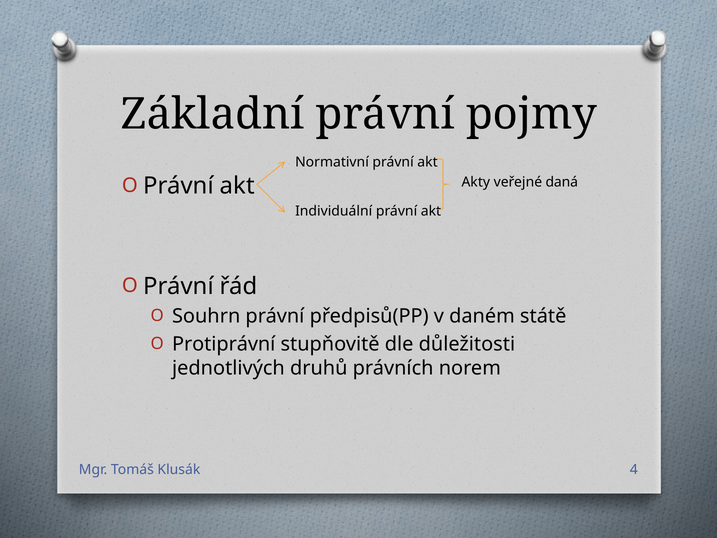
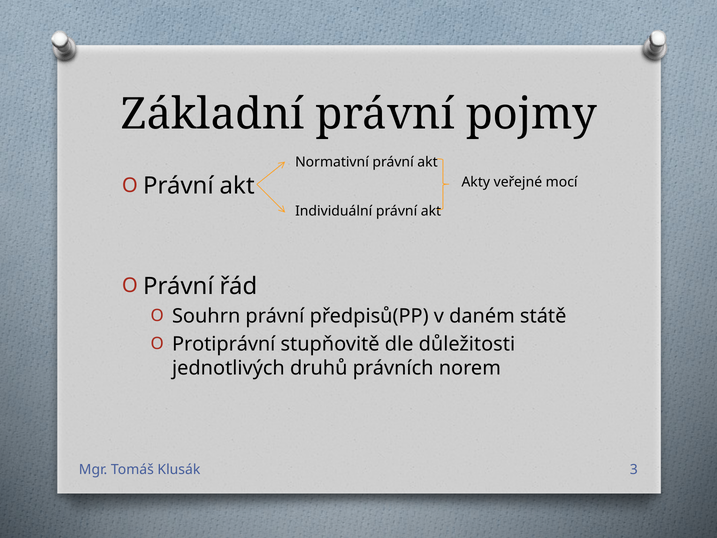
daná: daná -> mocí (562, 182)
4: 4 -> 3 (634, 470)
